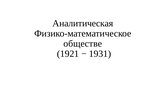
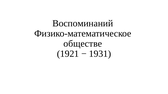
Аналитическая: Аналитическая -> Воспоминаний (83, 23)
